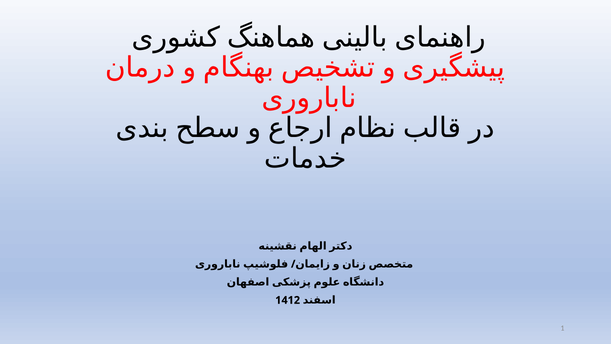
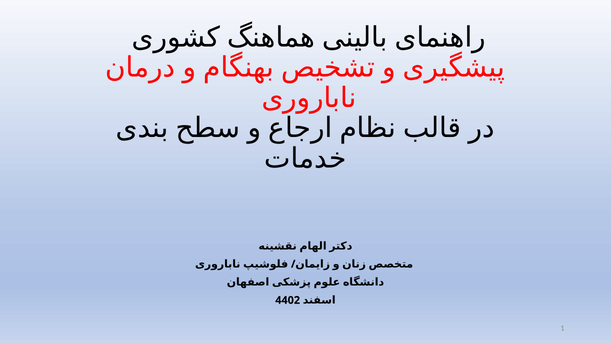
1412: 1412 -> 4402 (288, 300)
